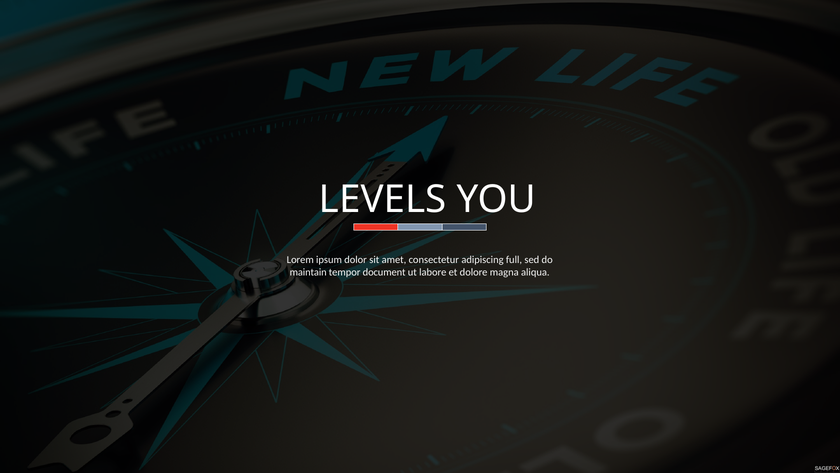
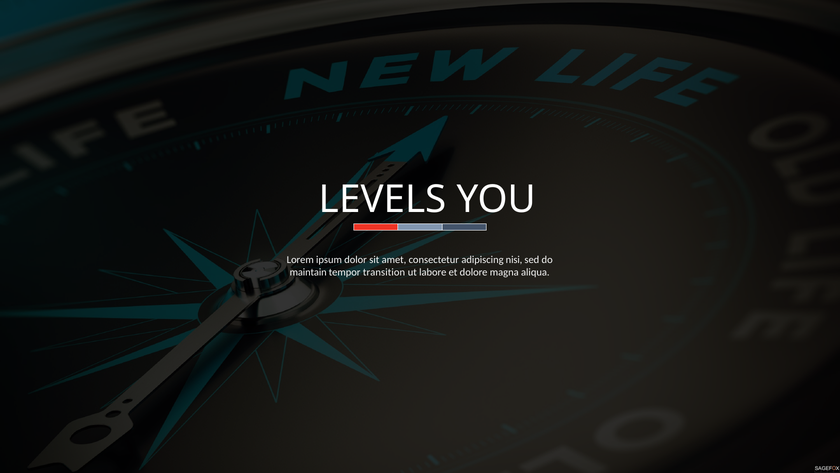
full: full -> nisi (514, 259)
document: document -> transition (384, 272)
